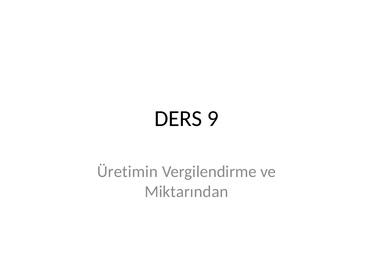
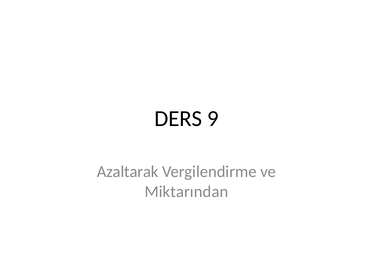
Üretimin: Üretimin -> Azaltarak (128, 171)
